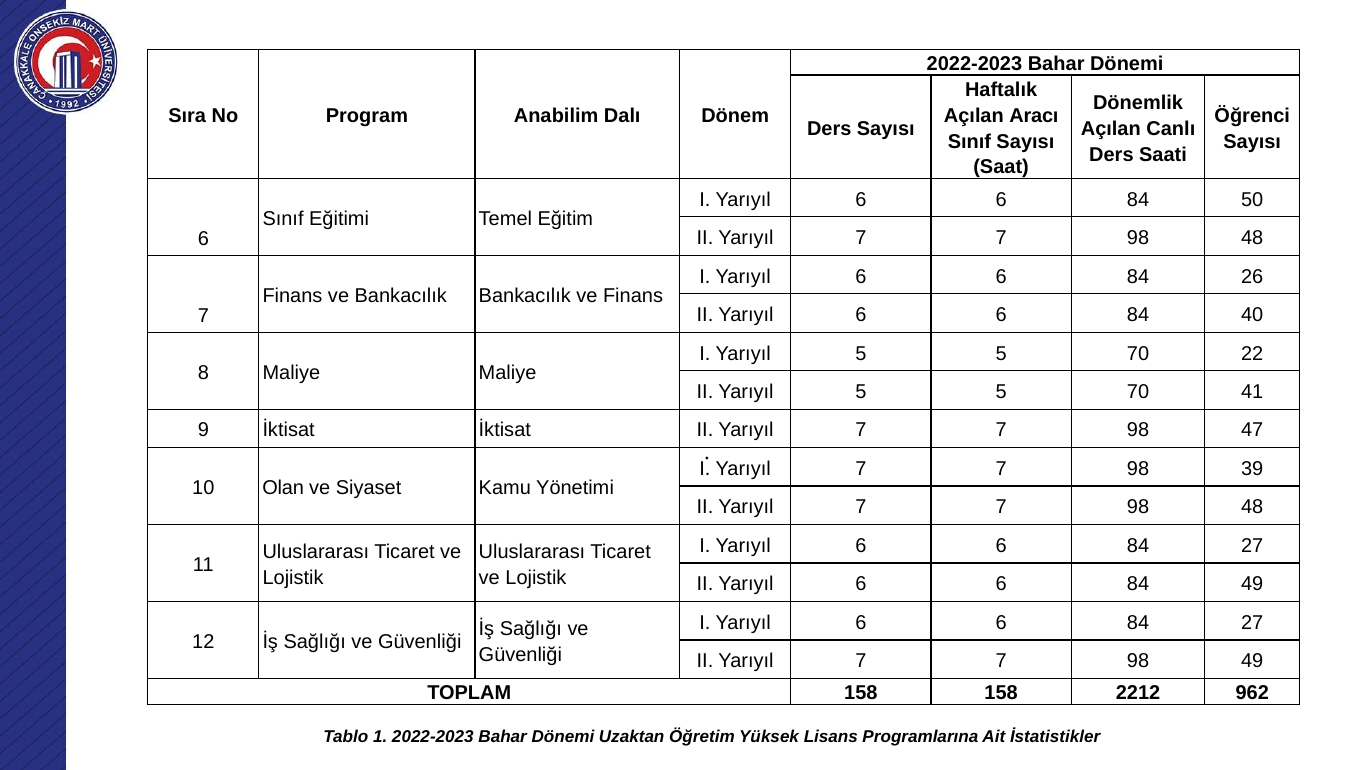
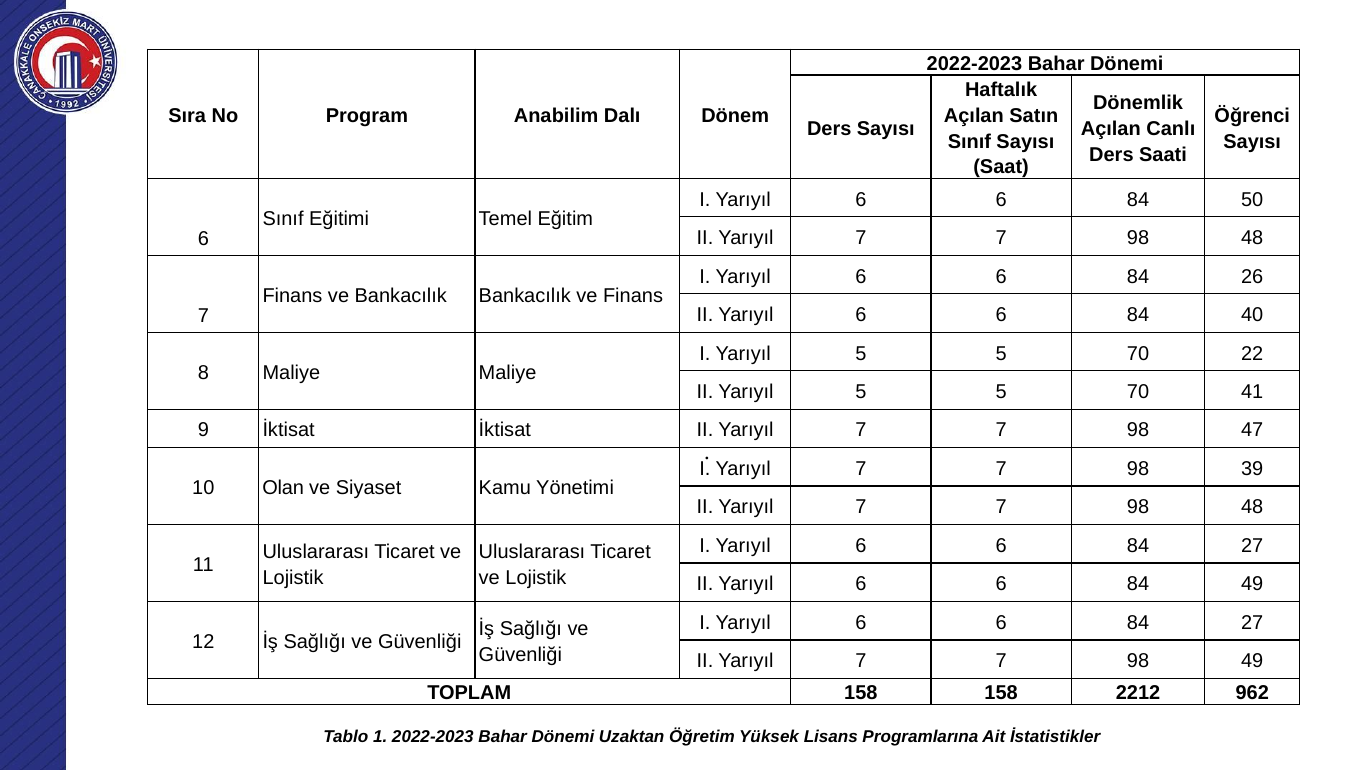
Aracı: Aracı -> Satın (1034, 116)
